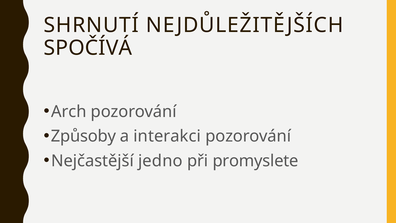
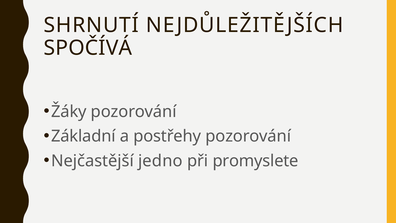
Arch: Arch -> Žáky (69, 111)
Způsoby: Způsoby -> Základní (83, 136)
interakci: interakci -> postřehy (167, 136)
